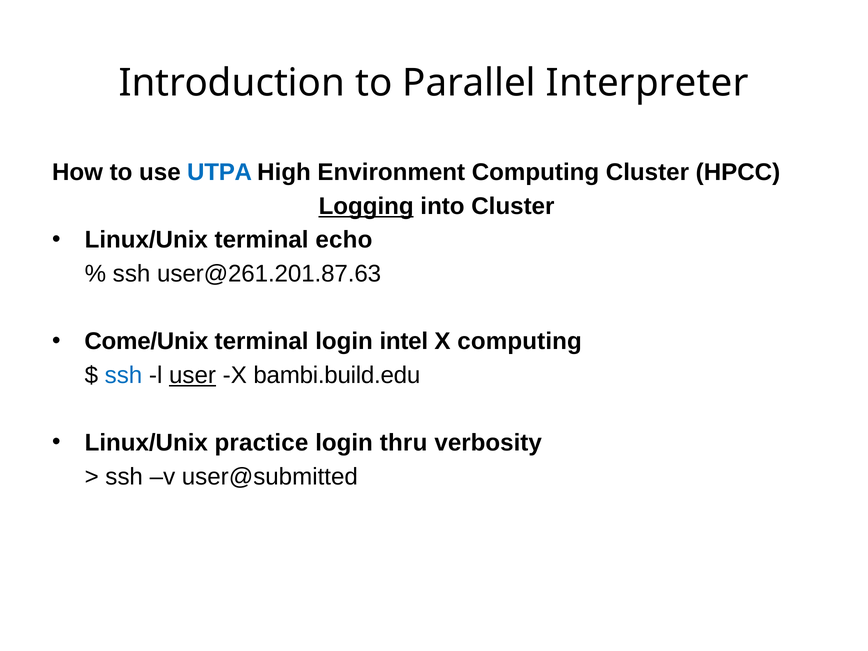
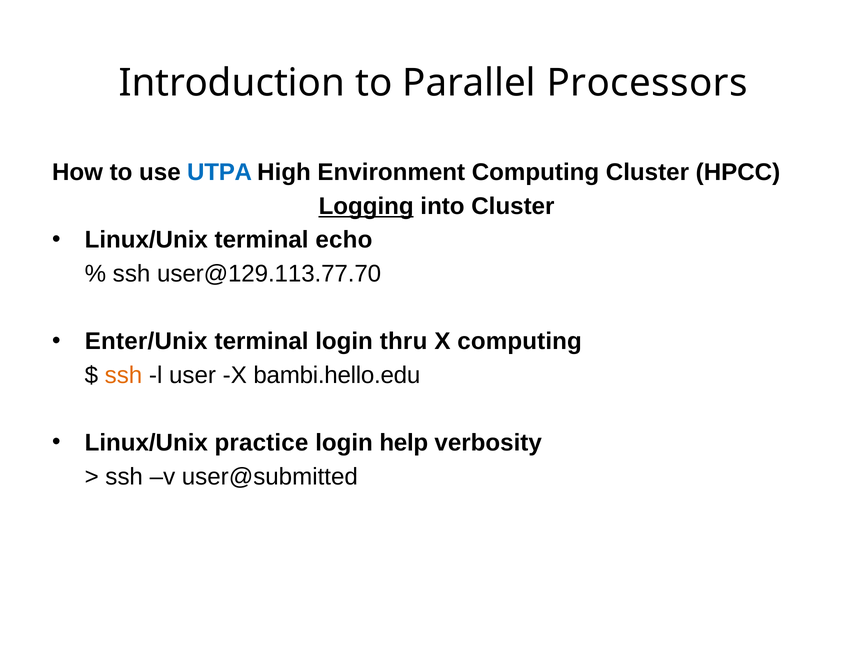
Interpreter: Interpreter -> Processors (647, 83)
user@261.201.87.63: user@261.201.87.63 -> user@129.113.77.70 (269, 274)
Come/Unix: Come/Unix -> Enter/Unix (146, 341)
intel: intel -> thru (404, 341)
ssh colour: blue -> orange (123, 375)
user underline: present -> none (193, 375)
bambi.build.edu: bambi.build.edu -> bambi.hello.edu (337, 375)
thru: thru -> help (404, 443)
